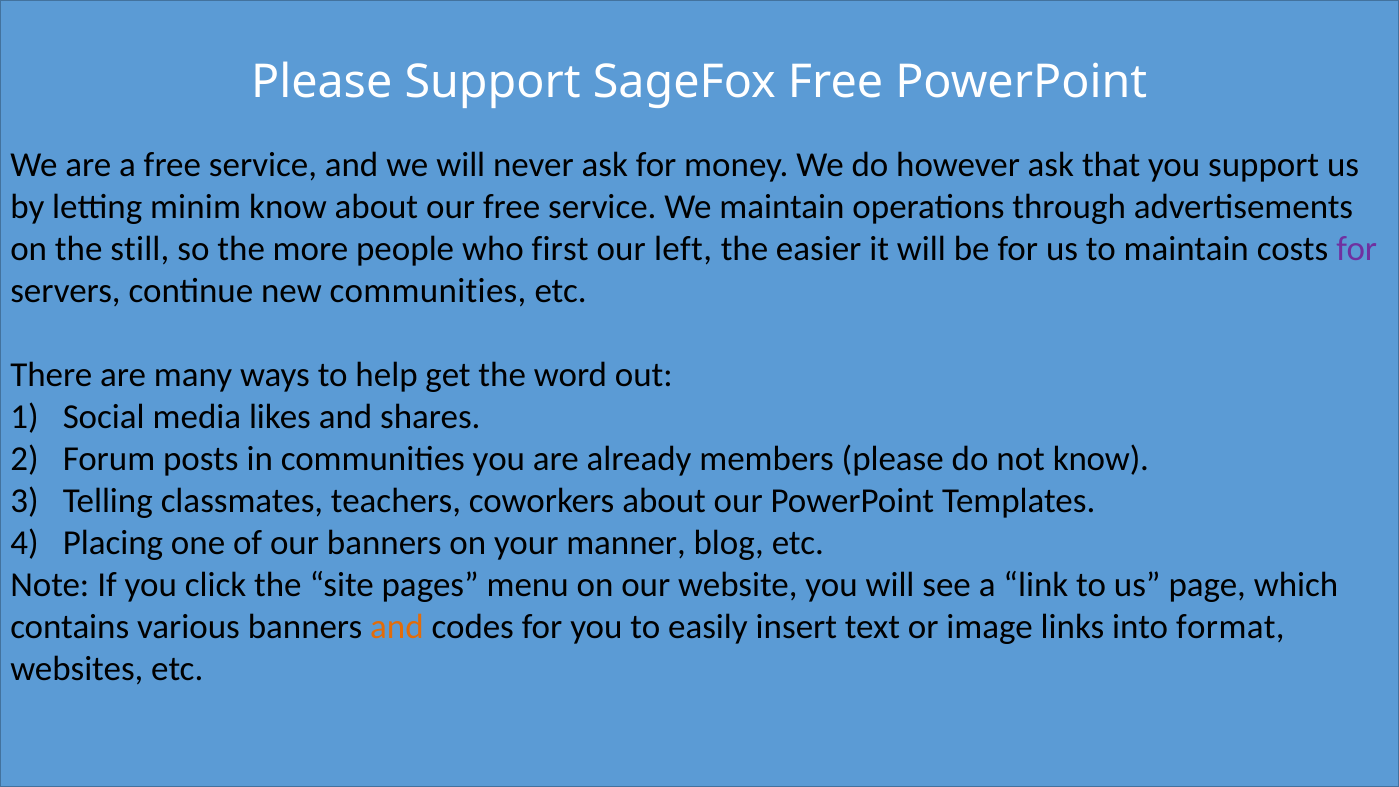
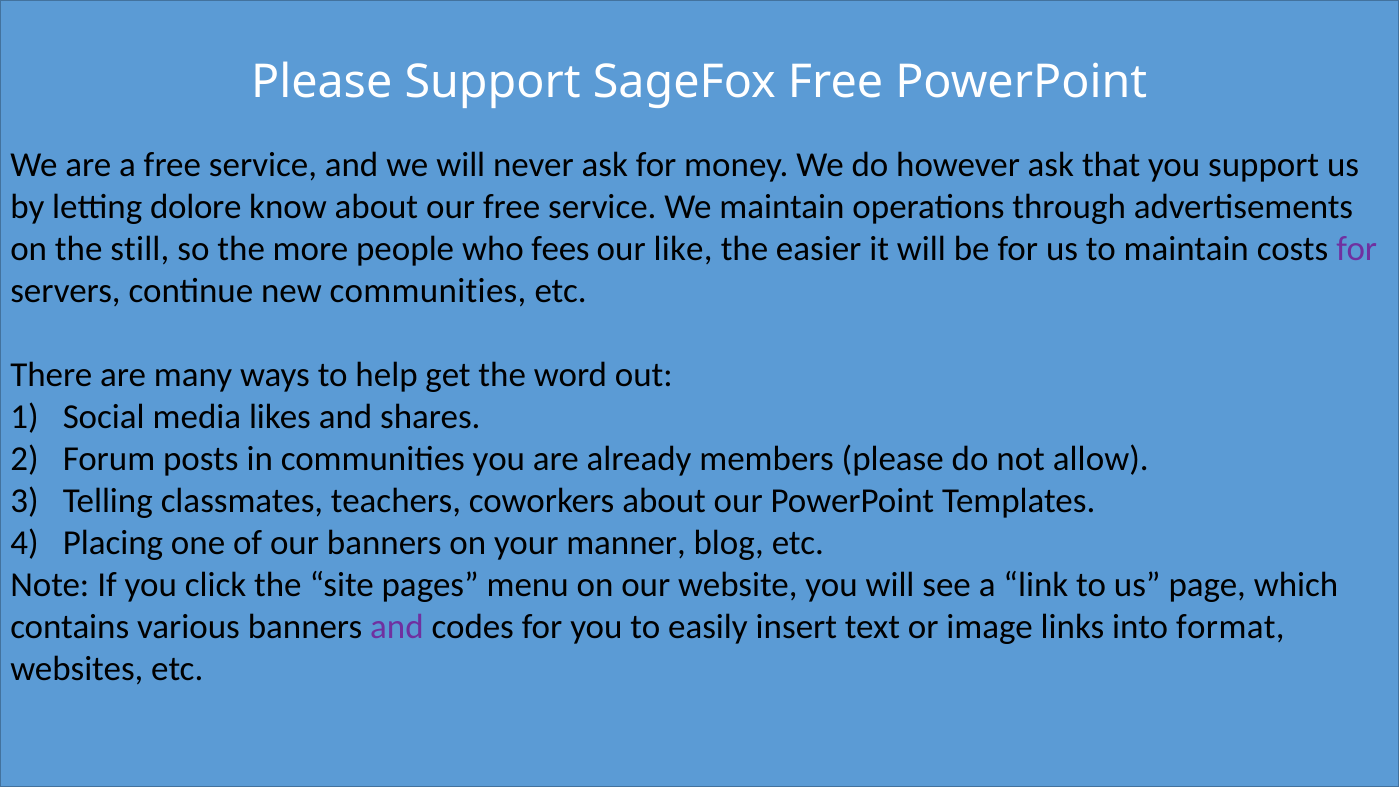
minim: minim -> dolore (196, 207)
first: first -> fees (560, 249)
left: left -> like (683, 249)
not know: know -> allow (1101, 459)
and colour: orange -> purple (397, 627)
